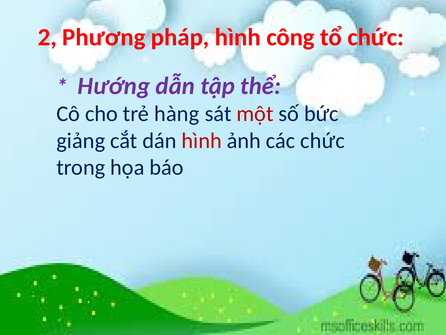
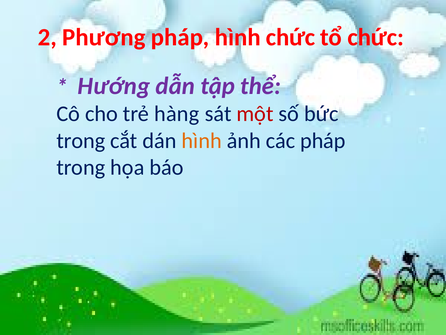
hình công: công -> chức (291, 37)
giảng: giảng -> trong (81, 141)
hình colour: red -> orange (202, 141)
các chức: chức -> pháp (323, 141)
